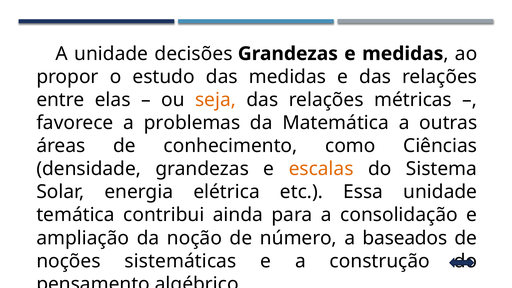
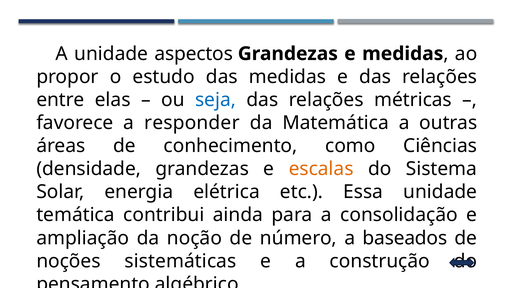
decisões: decisões -> aspectos (194, 54)
seja colour: orange -> blue (216, 100)
problemas: problemas -> responder (192, 123)
